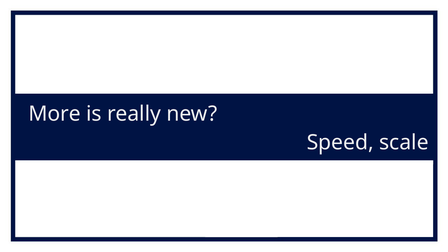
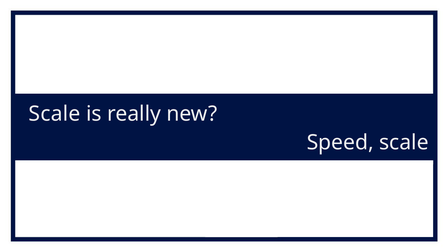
More: More -> Scale (54, 114)
